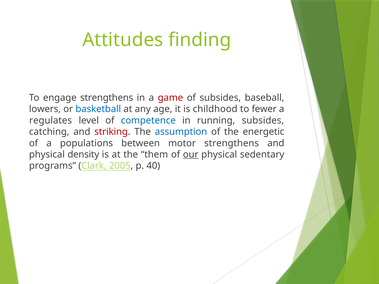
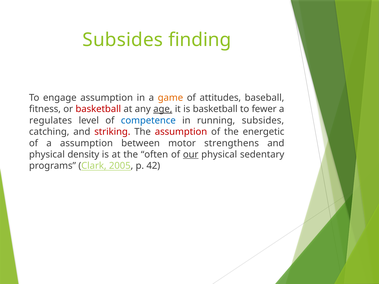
Attitudes: Attitudes -> Subsides (123, 40)
engage strengthens: strengthens -> assumption (107, 98)
game colour: red -> orange (170, 98)
of subsides: subsides -> attitudes (220, 98)
lowers: lowers -> fitness (45, 109)
basketball colour: blue -> red (98, 109)
age underline: none -> present (163, 109)
is childhood: childhood -> basketball (215, 109)
assumption colour: blue -> red (181, 132)
a populations: populations -> assumption (86, 143)
them: them -> often (155, 155)
40: 40 -> 42 (153, 166)
